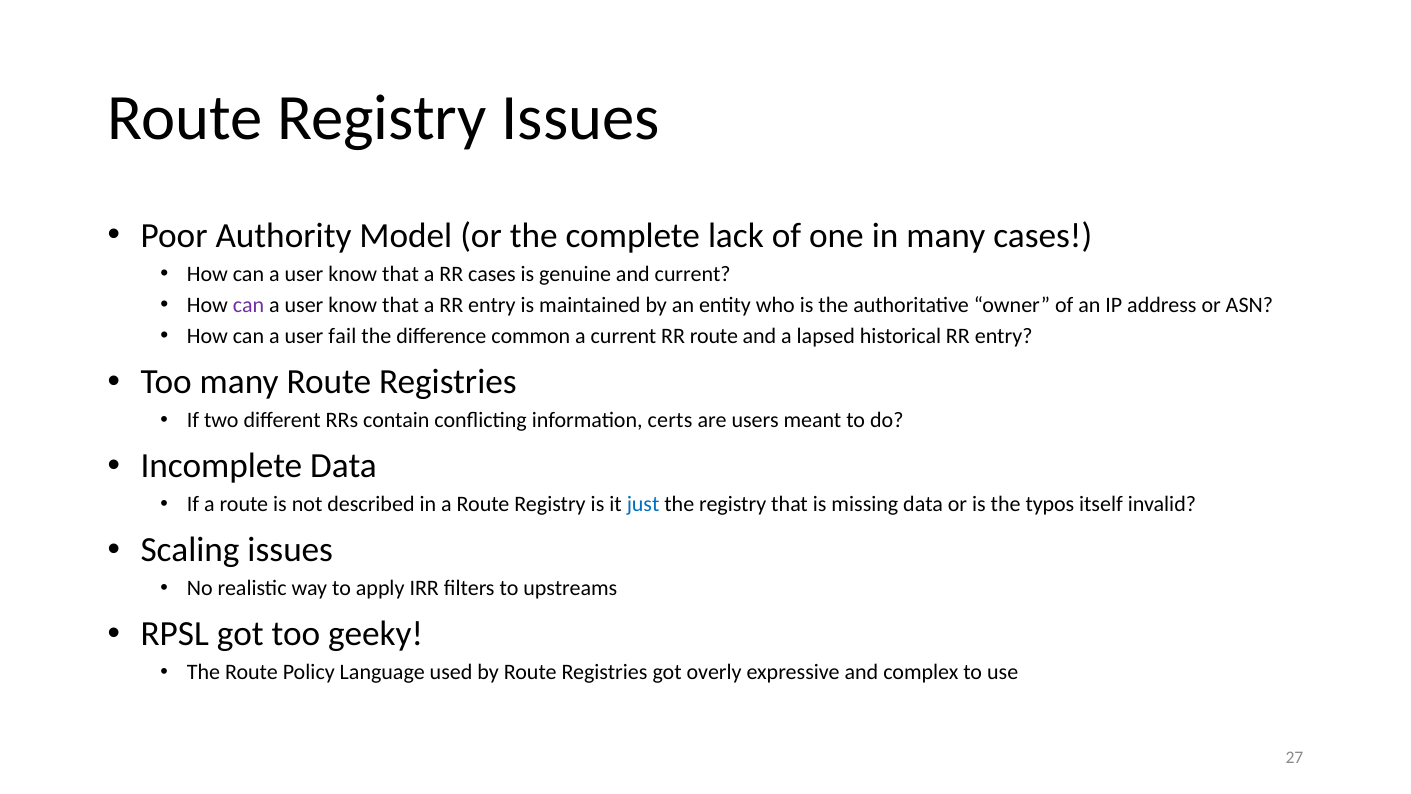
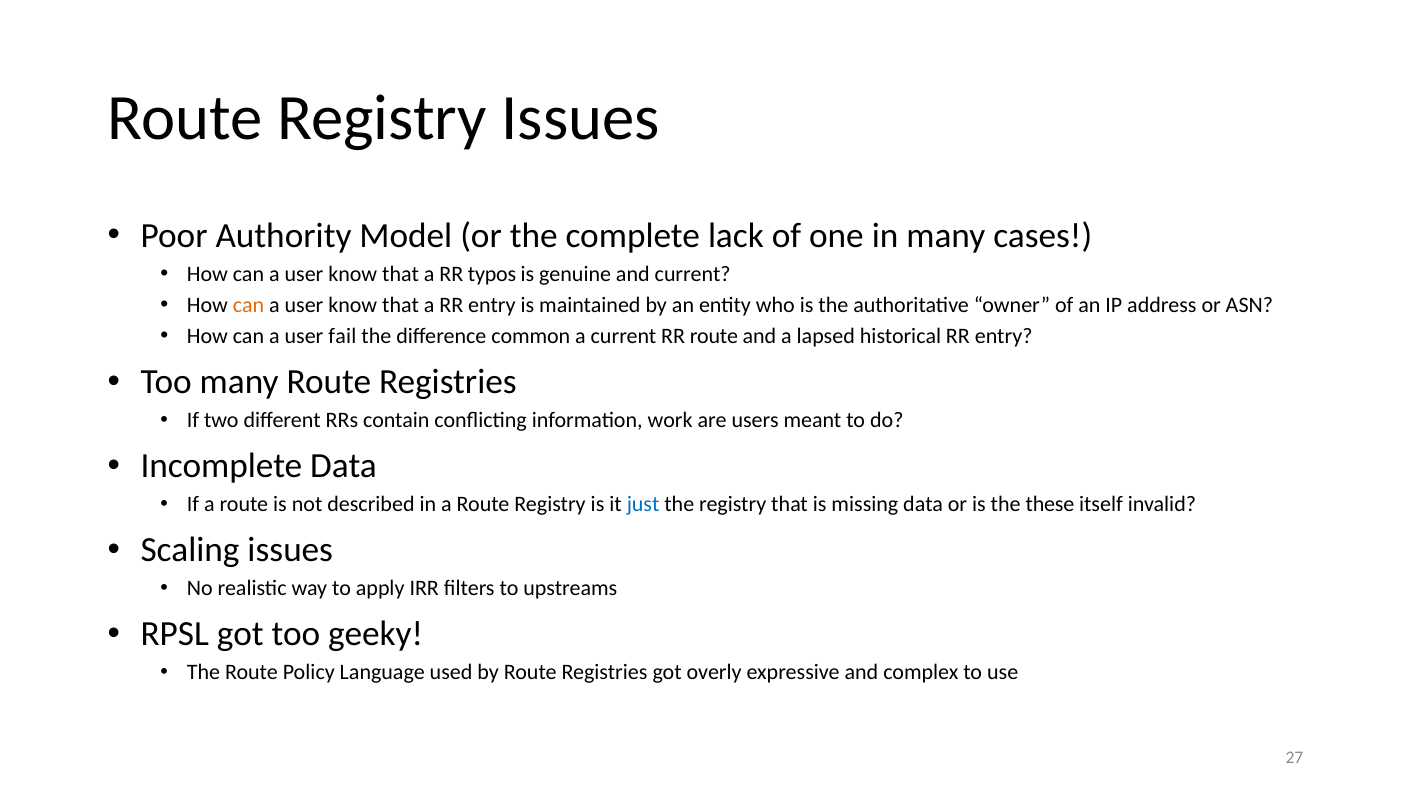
RR cases: cases -> typos (492, 274)
can colour: purple -> orange (248, 305)
certs: certs -> work (670, 420)
typos: typos -> these (1050, 504)
